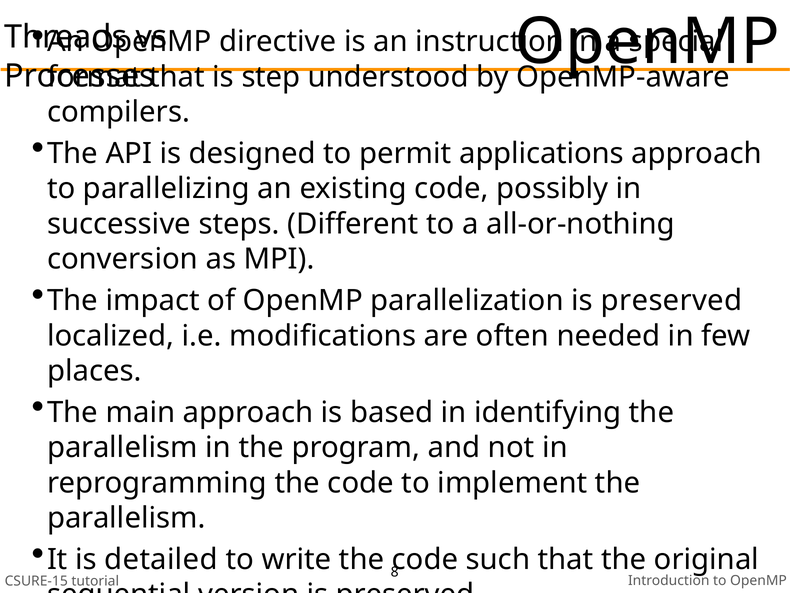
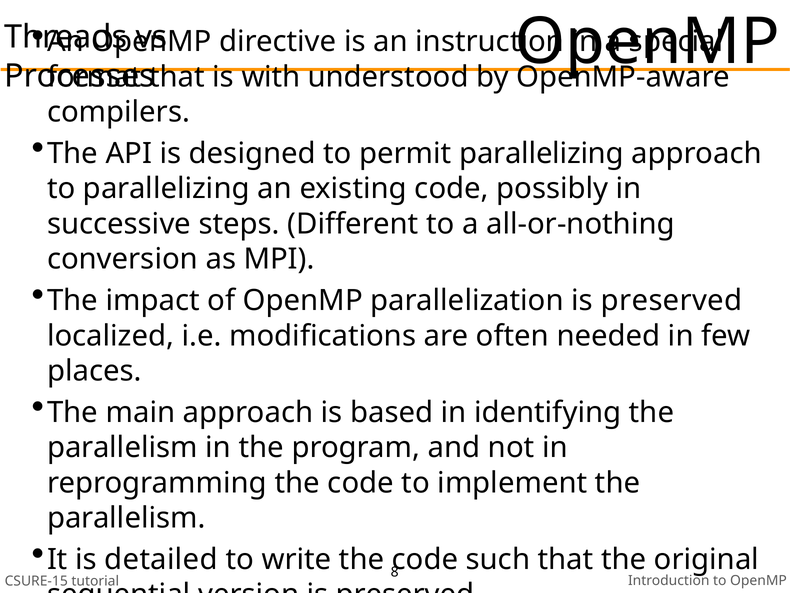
step: step -> with (271, 77)
permit applications: applications -> parallelizing (542, 153)
